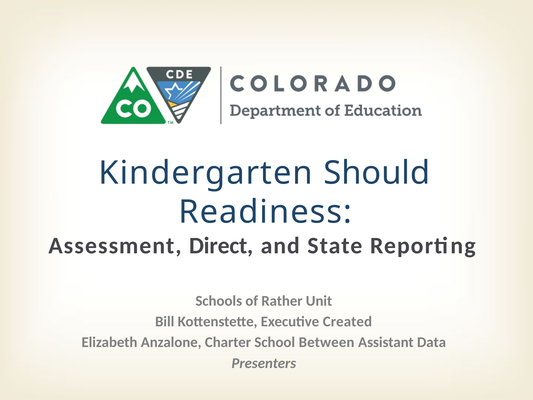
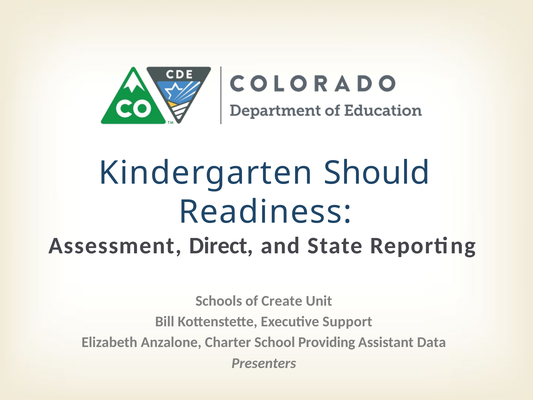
Rather: Rather -> Create (282, 301)
Created: Created -> Support (347, 321)
Between: Between -> Providing (327, 342)
